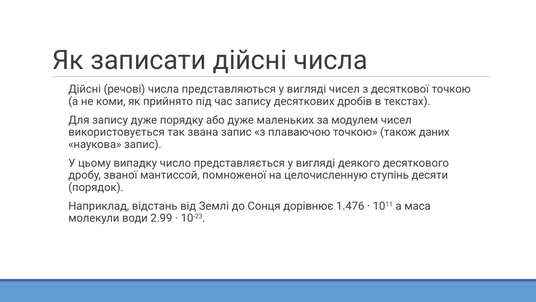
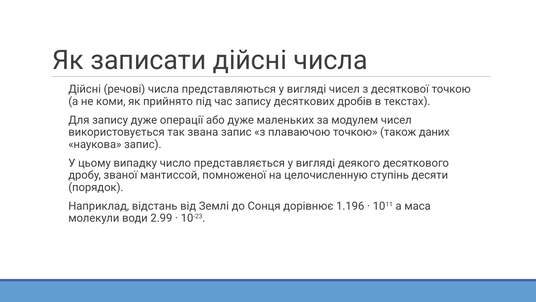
порядку: порядку -> операції (182, 120)
1.476: 1.476 -> 1.196 (350, 206)
